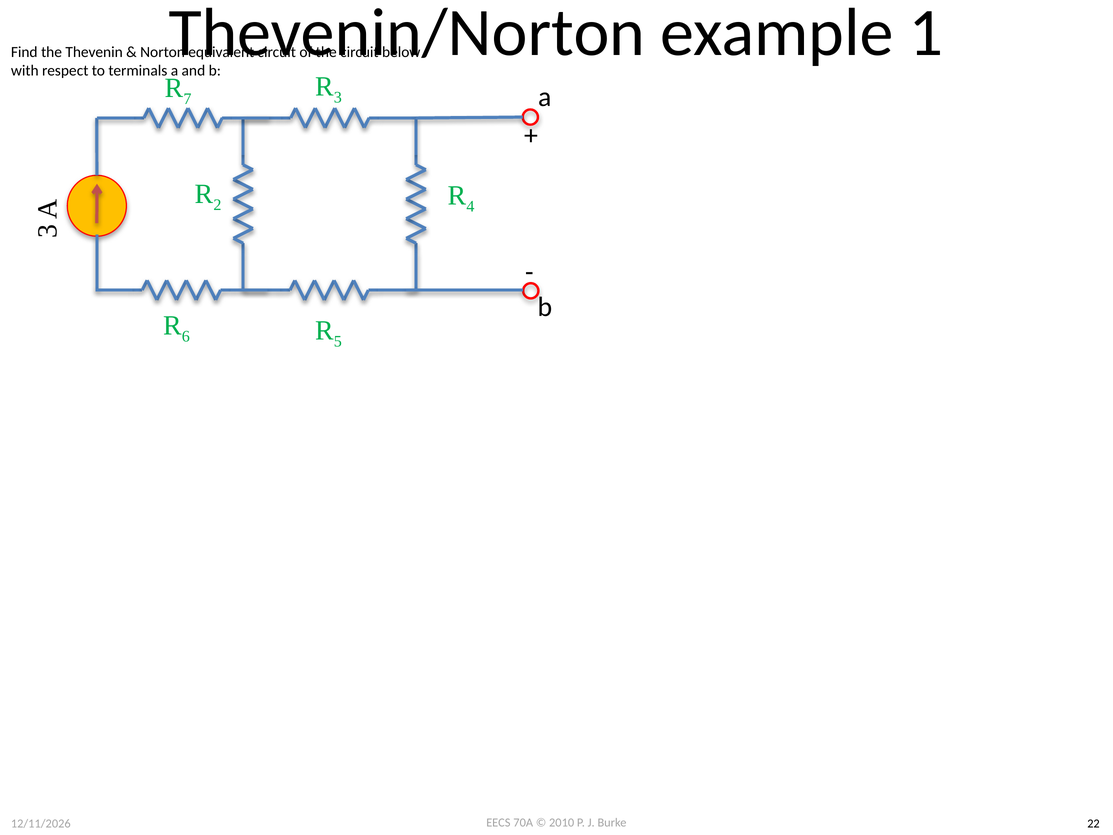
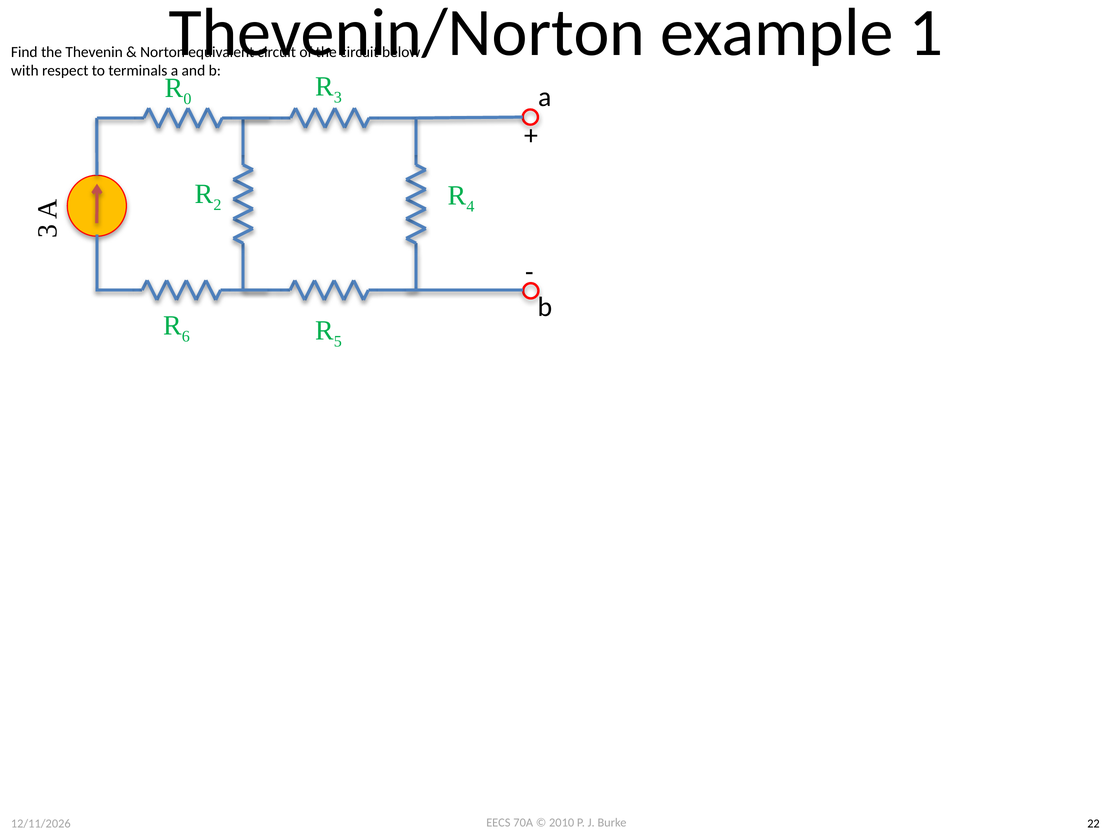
7: 7 -> 0 (187, 99)
